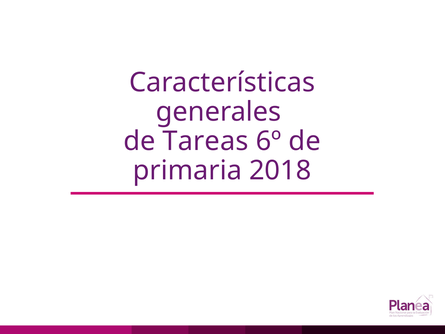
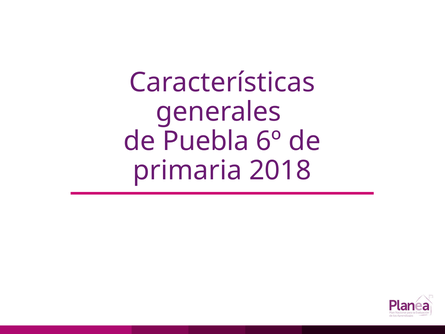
Tareas: Tareas -> Puebla (206, 141)
